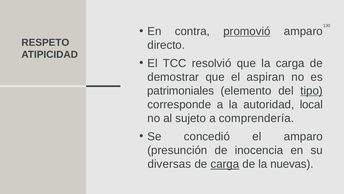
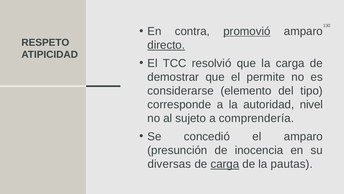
directo underline: none -> present (166, 45)
aspiran: aspiran -> permite (266, 77)
patrimoniales: patrimoniales -> considerarse (181, 91)
tipo underline: present -> none (312, 91)
local: local -> nivel (311, 104)
nuevas: nuevas -> pautas (292, 164)
